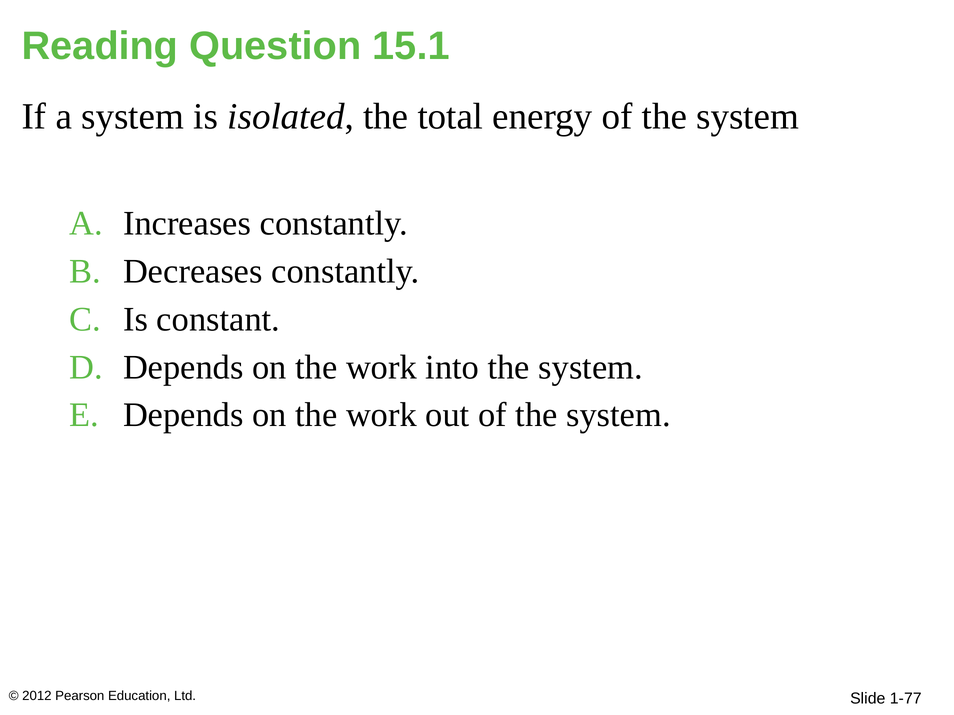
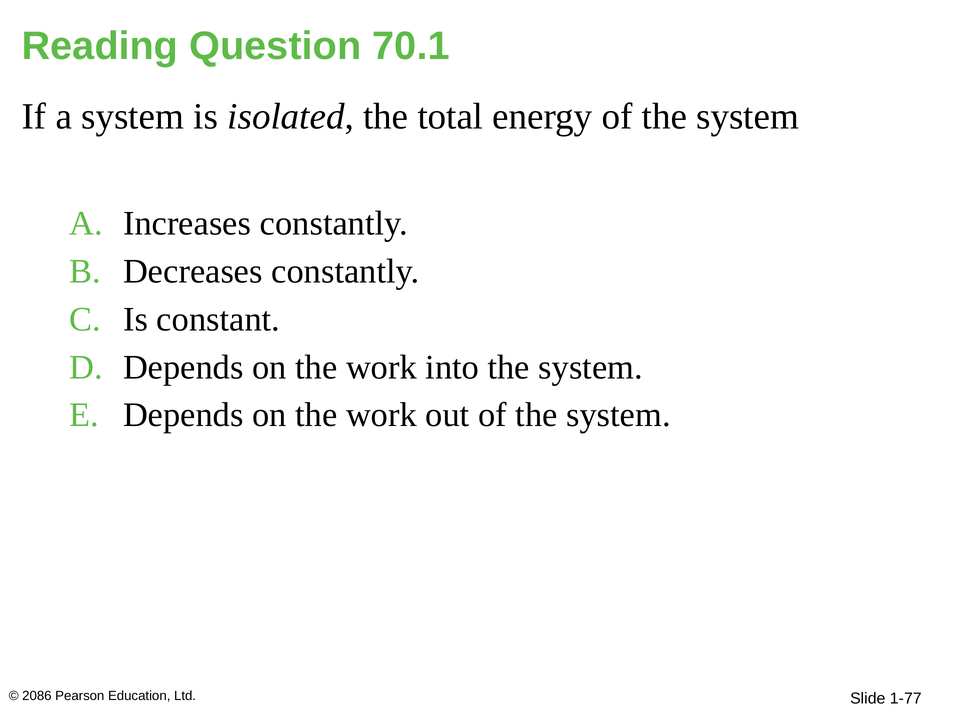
15.1: 15.1 -> 70.1 (411, 46)
2012: 2012 -> 2086 (37, 696)
